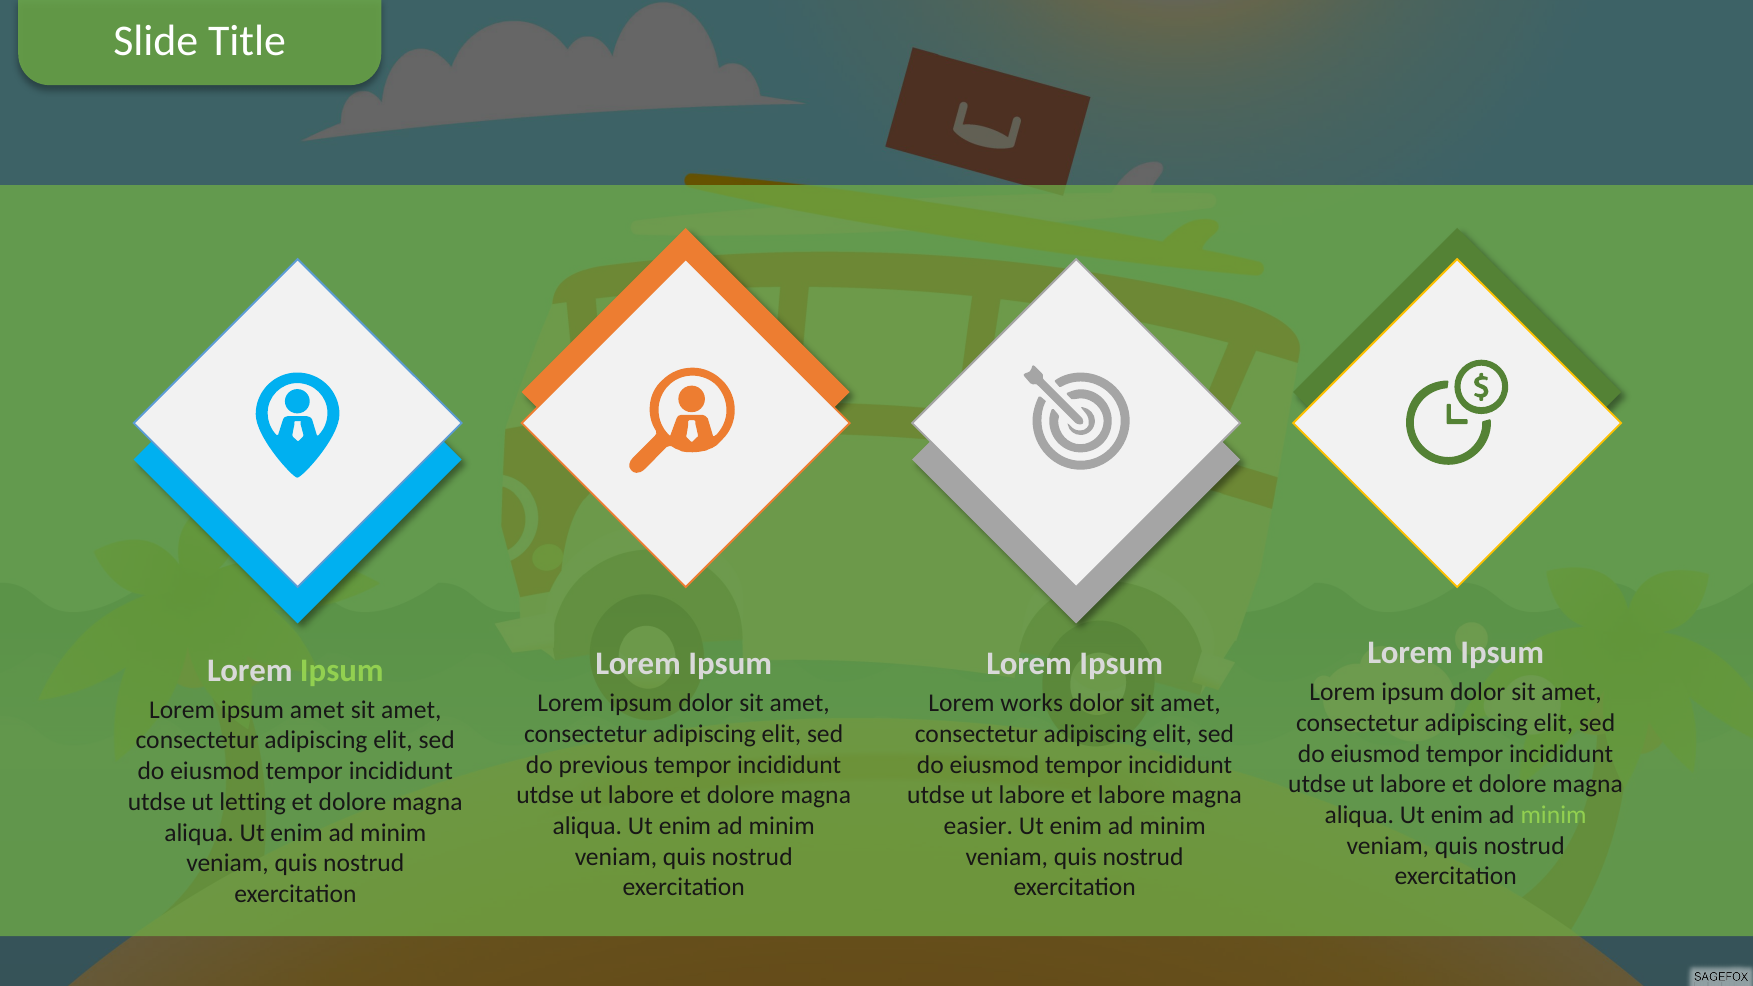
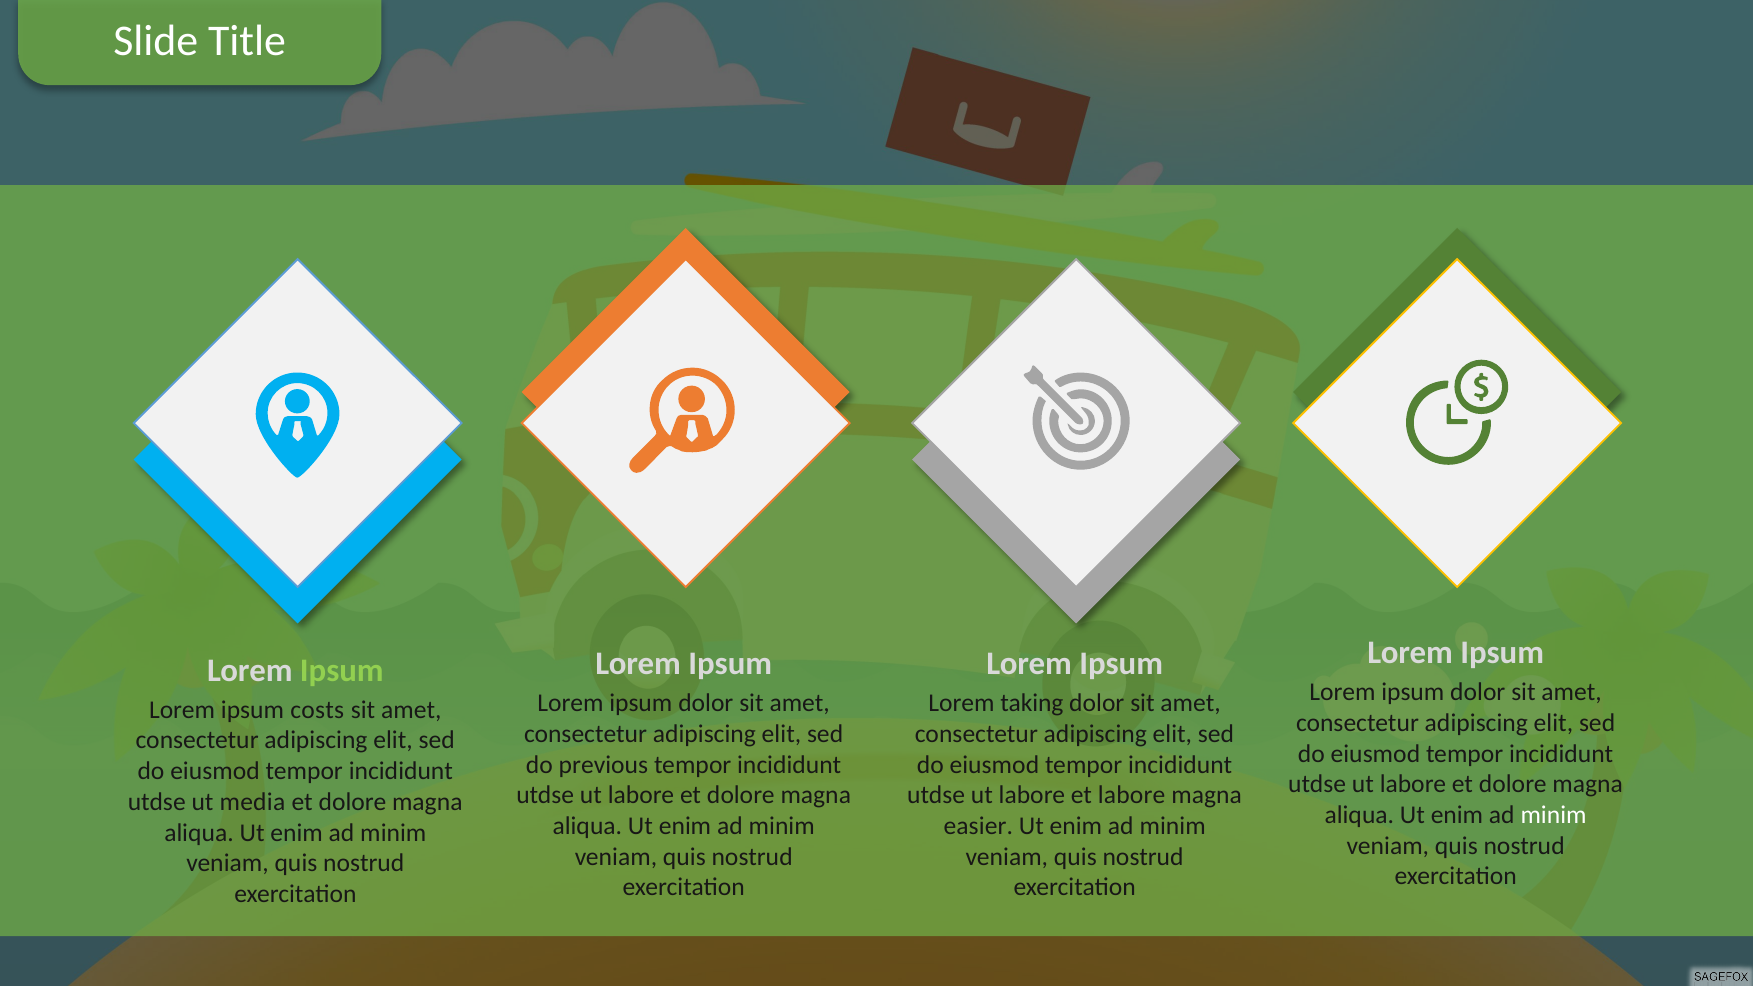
works: works -> taking (1032, 703)
ipsum amet: amet -> costs (317, 710)
letting: letting -> media (252, 802)
minim colour: light green -> white (1554, 815)
